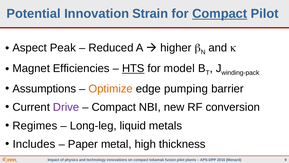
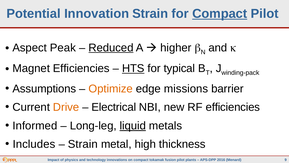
Reduced underline: none -> present (111, 48)
model: model -> typical (179, 68)
pumping: pumping -> missions (186, 89)
Drive colour: purple -> orange (66, 107)
Compact: Compact -> Electrical (114, 107)
RF conversion: conversion -> efficiencies (233, 107)
Regimes: Regimes -> Informed (35, 125)
liquid underline: none -> present (133, 125)
Paper: Paper -> Strain (83, 144)
